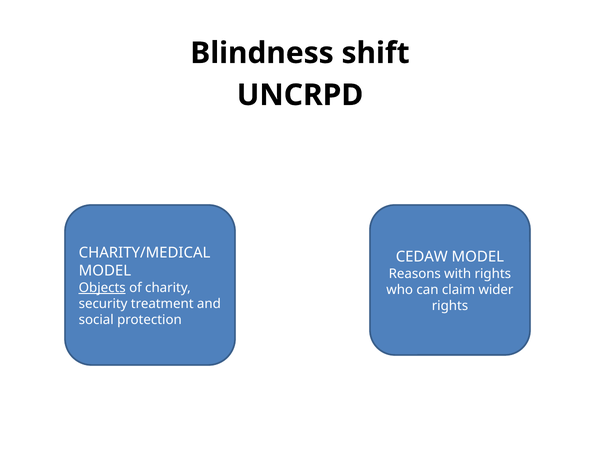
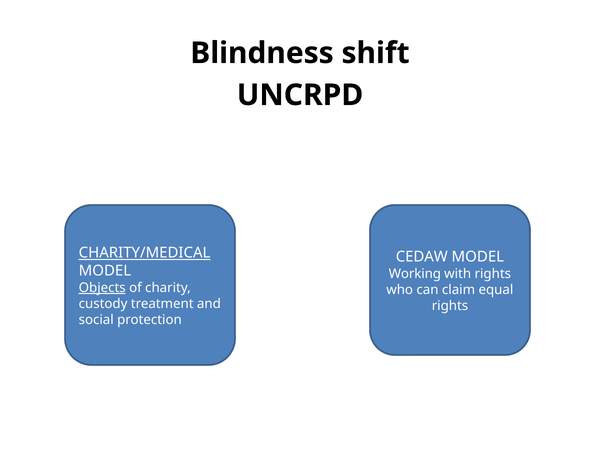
CHARITY/MEDICAL underline: none -> present (145, 253)
Reasons: Reasons -> Working (415, 274)
wider: wider -> equal (496, 290)
security: security -> custody (103, 304)
